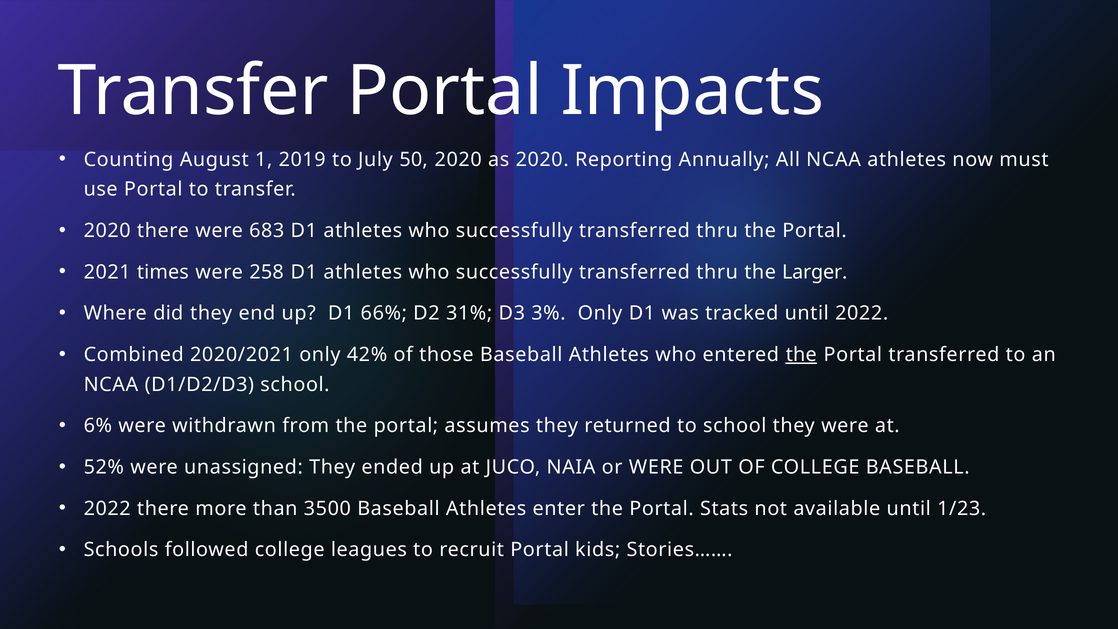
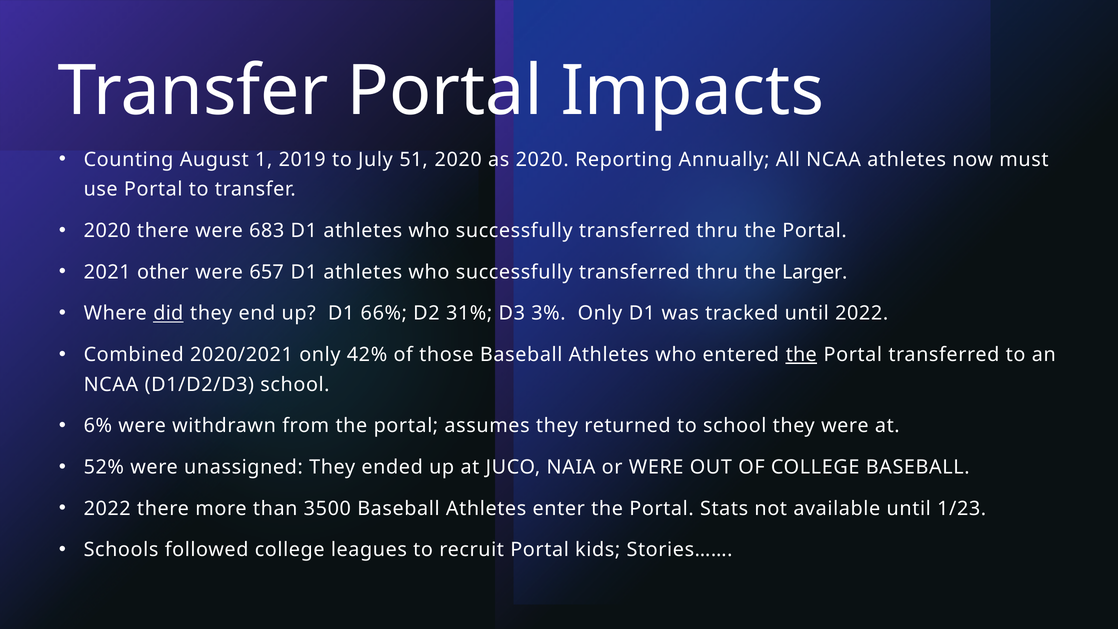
50: 50 -> 51 (414, 160)
times: times -> other (163, 272)
258: 258 -> 657 (267, 272)
did underline: none -> present (168, 313)
